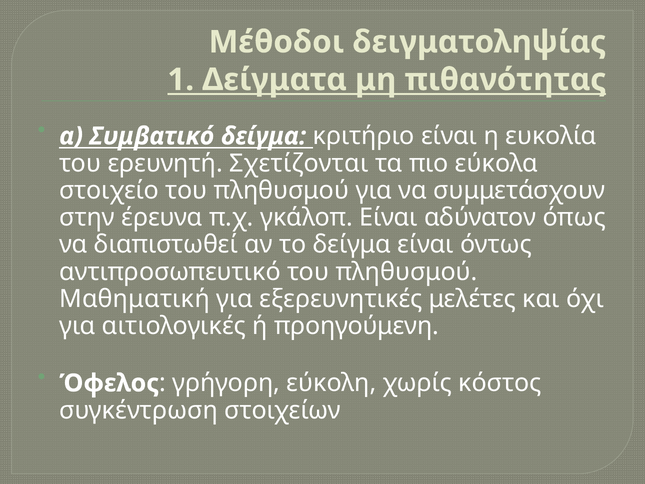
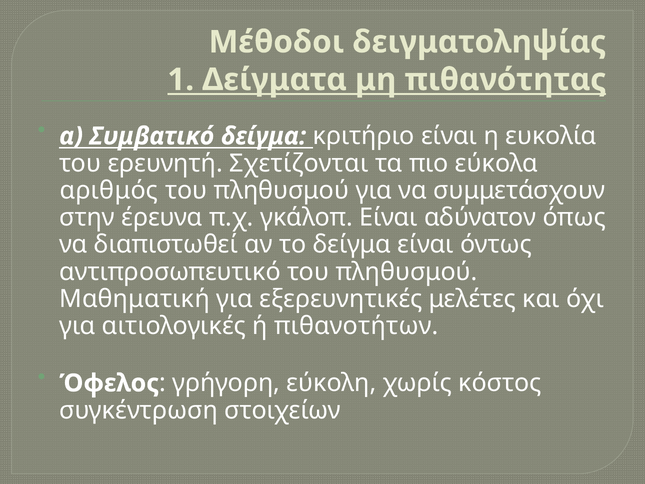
στοιχείο: στοιχείο -> αριθμός (109, 190)
προηγούμενη: προηγούμενη -> πιθανοτήτων (356, 326)
